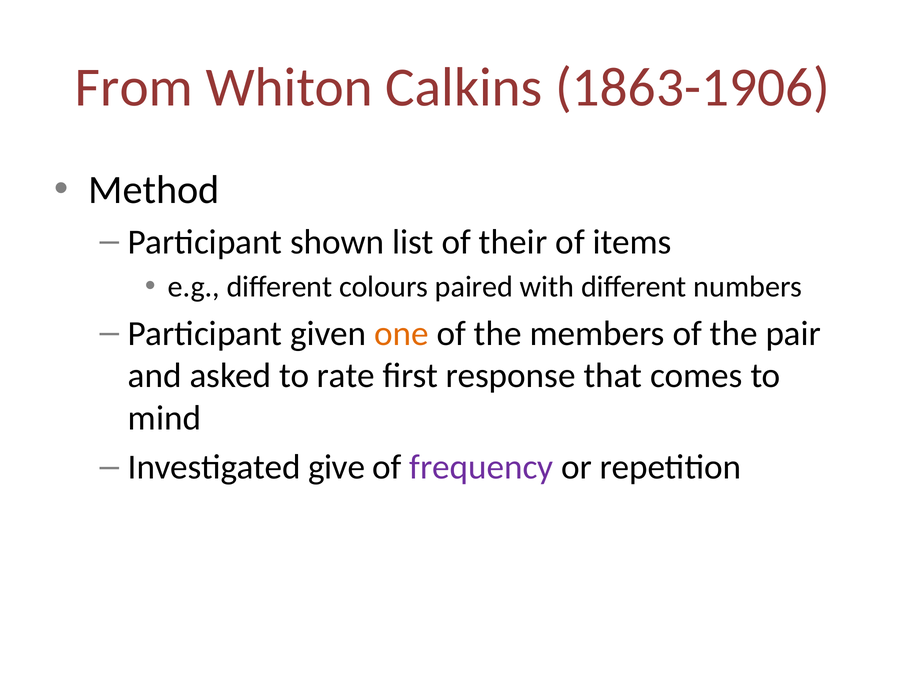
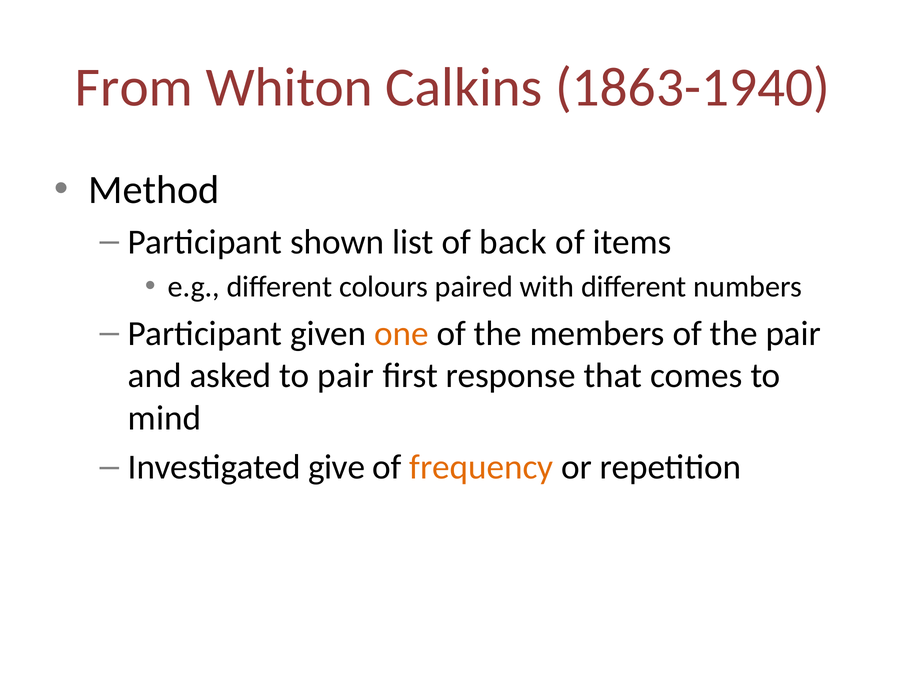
1863-1906: 1863-1906 -> 1863-1940 (693, 88)
their: their -> back (513, 242)
to rate: rate -> pair (346, 376)
frequency colour: purple -> orange (481, 468)
